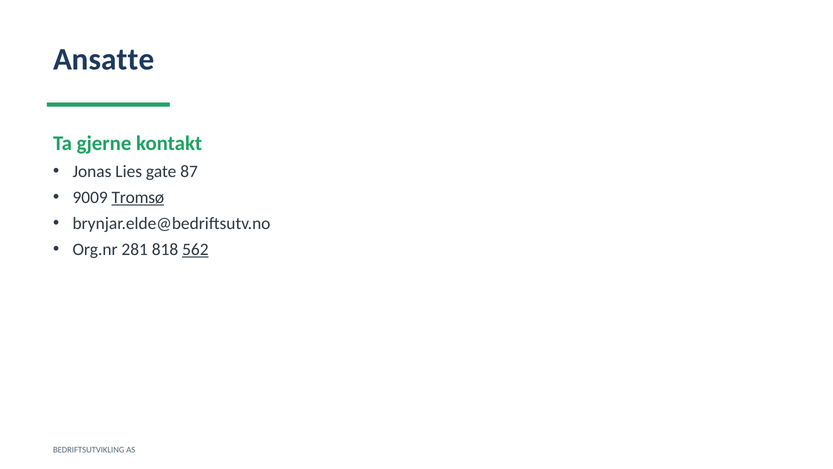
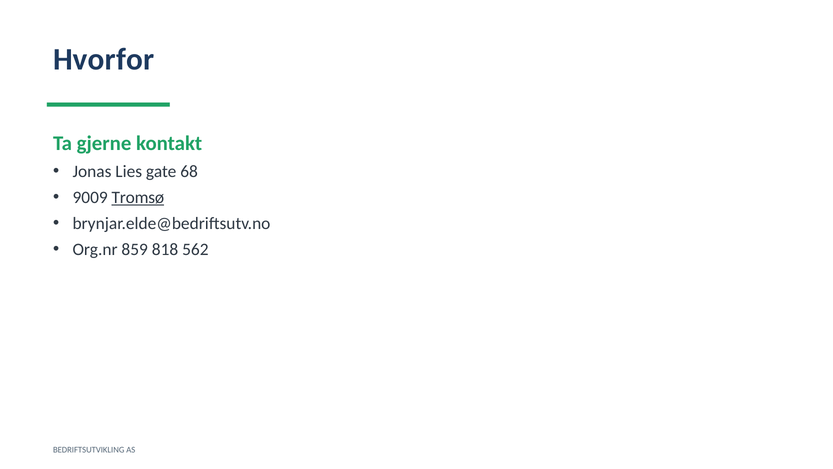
Ansatte: Ansatte -> Hvorfor (104, 59)
87: 87 -> 68 (189, 171)
281: 281 -> 859 (135, 249)
562 underline: present -> none (195, 249)
